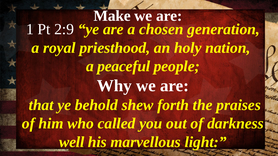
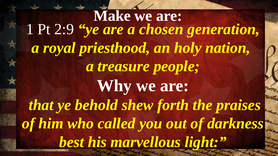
peaceful: peaceful -> treasure (124, 66)
well: well -> best (72, 142)
